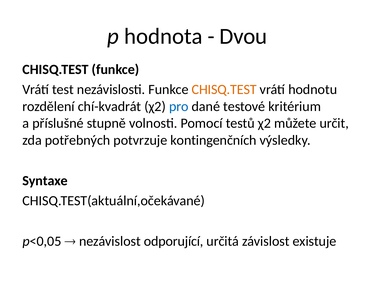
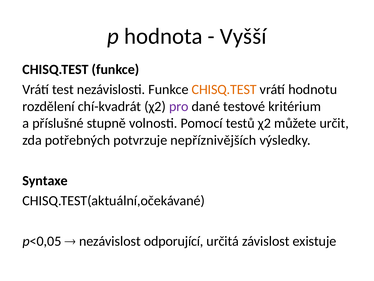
Dvou: Dvou -> Vyšší (243, 36)
pro colour: blue -> purple (179, 106)
kontingenčních: kontingenčních -> nepříznivějších (213, 140)
